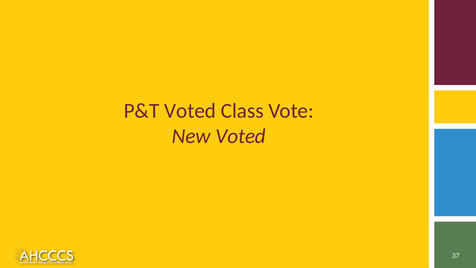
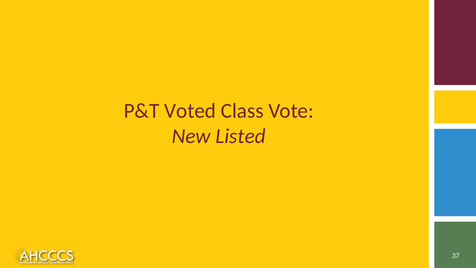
New Voted: Voted -> Listed (241, 136)
